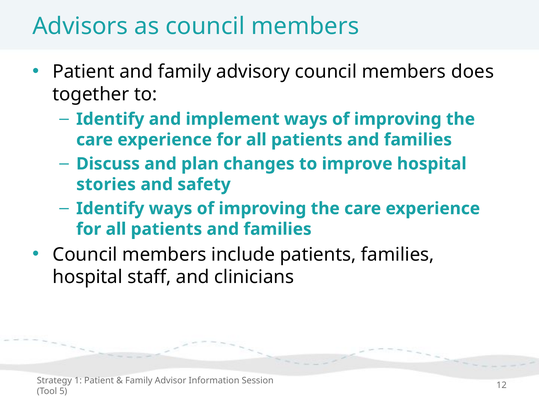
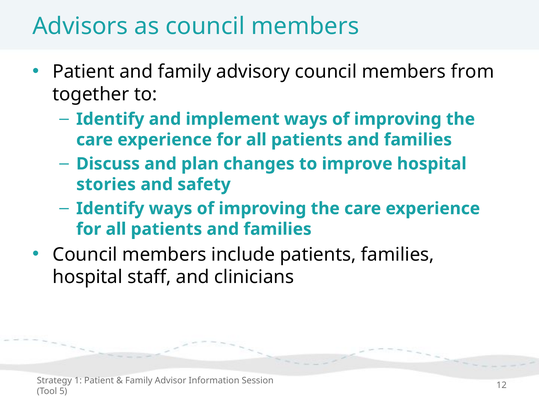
does: does -> from (473, 72)
